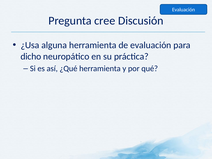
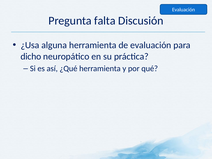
cree: cree -> falta (105, 21)
